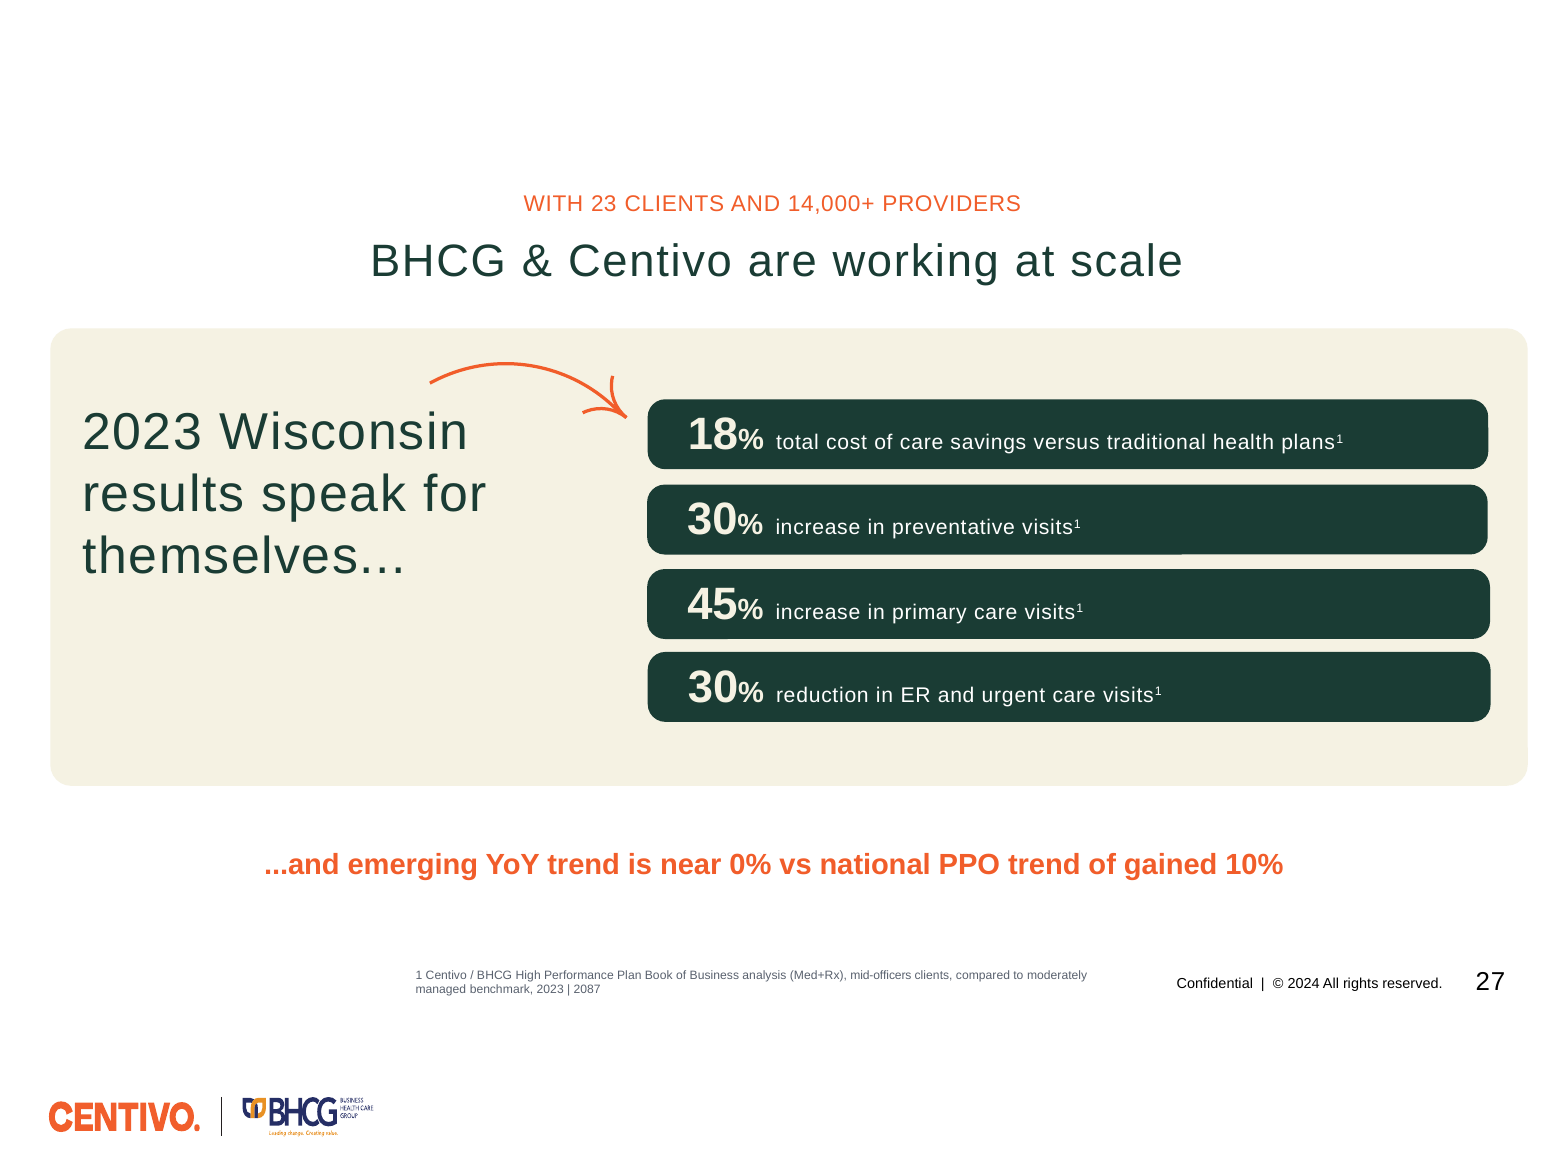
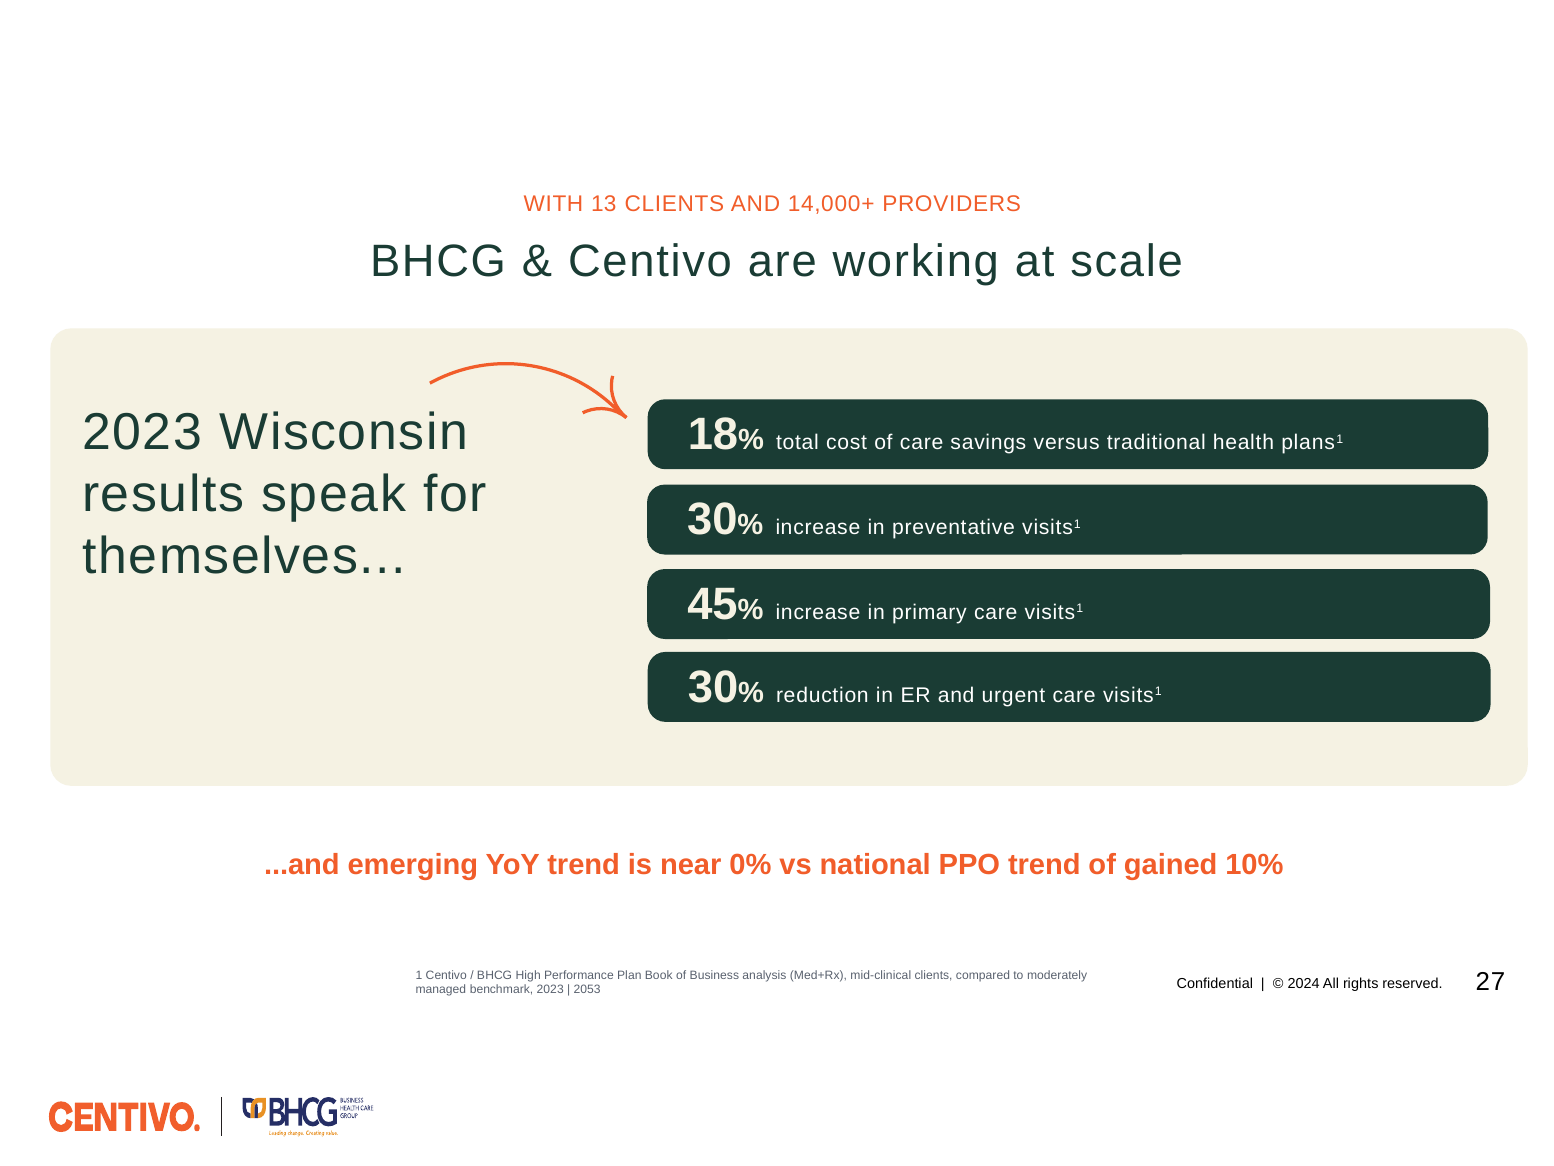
23: 23 -> 13 (604, 204)
mid-officers: mid-officers -> mid-clinical (881, 975)
2087: 2087 -> 2053 (587, 989)
